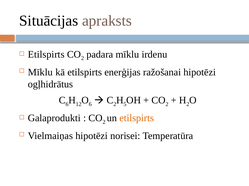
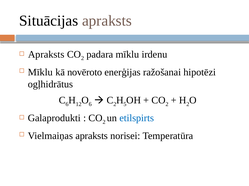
Etilspirts: Etilspirts -> Apraksts (46, 55)
kā etilspirts: etilspirts -> novēroto (85, 72)
etilspirts colour: orange -> blue (137, 119)
Vielmaiņas hipotēzi: hipotēzi -> apraksts (92, 136)
